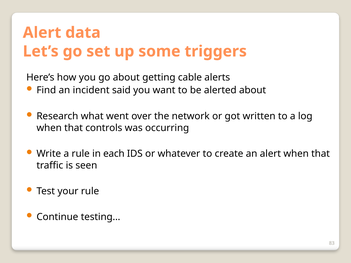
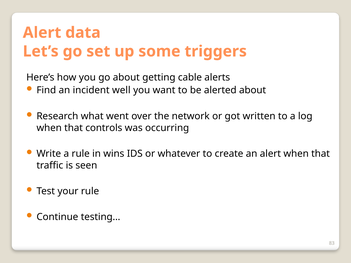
said: said -> well (121, 90)
each: each -> wins (114, 154)
